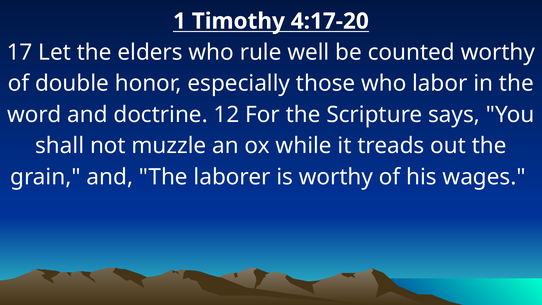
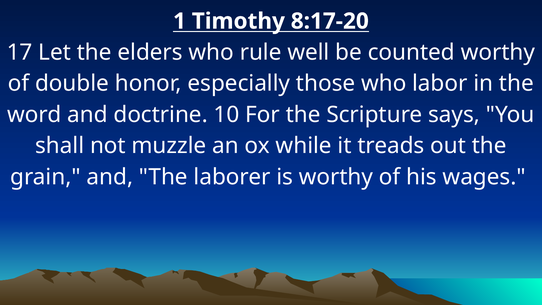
4:17-20: 4:17-20 -> 8:17-20 (330, 21)
12: 12 -> 10 (227, 115)
